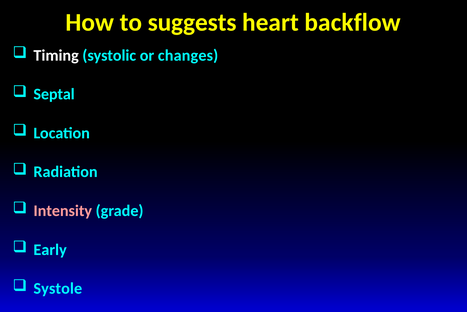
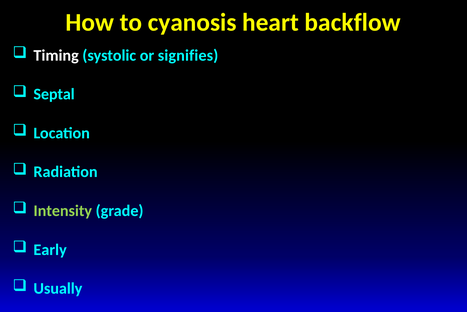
suggests: suggests -> cyanosis (192, 22)
changes: changes -> signifies (188, 55)
Intensity colour: pink -> light green (63, 210)
Systole: Systole -> Usually (58, 288)
